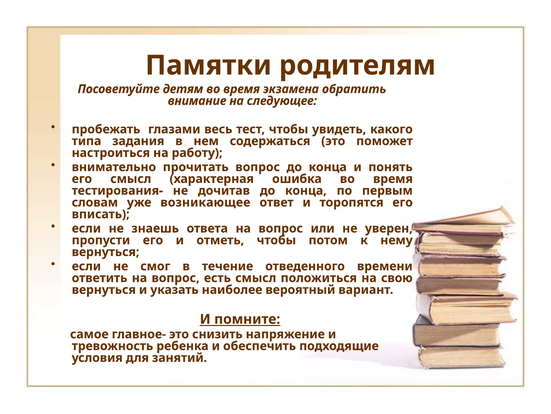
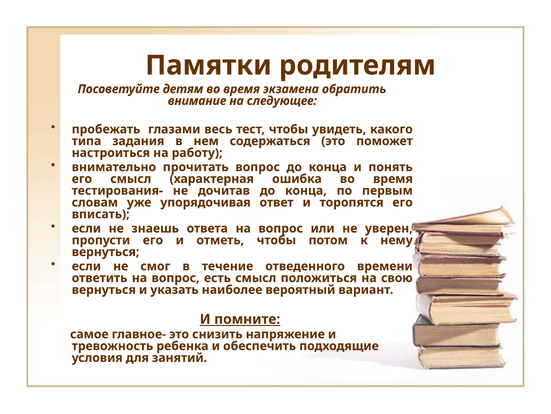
возникающее: возникающее -> упорядочивая (205, 202)
